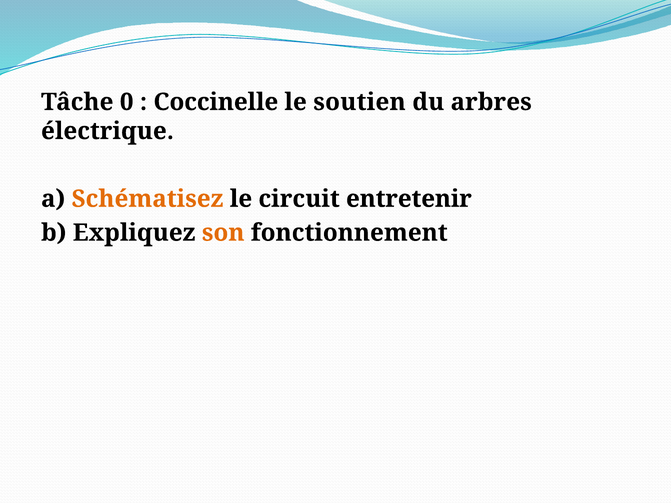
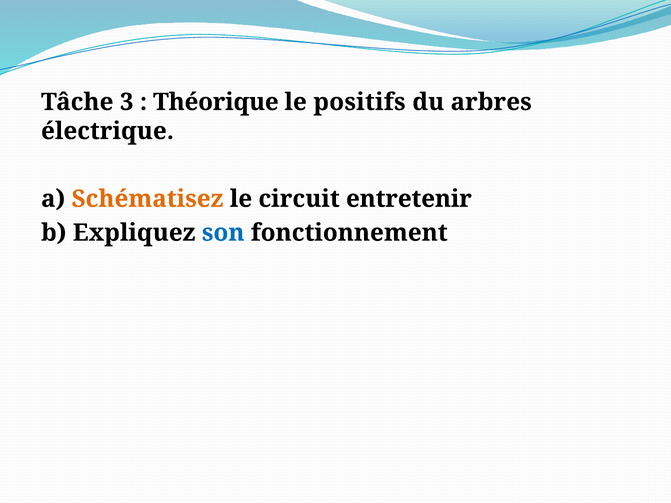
0: 0 -> 3 (127, 102)
Coccinelle: Coccinelle -> Théorique (216, 102)
soutien: soutien -> positifs (359, 102)
son colour: orange -> blue (223, 233)
